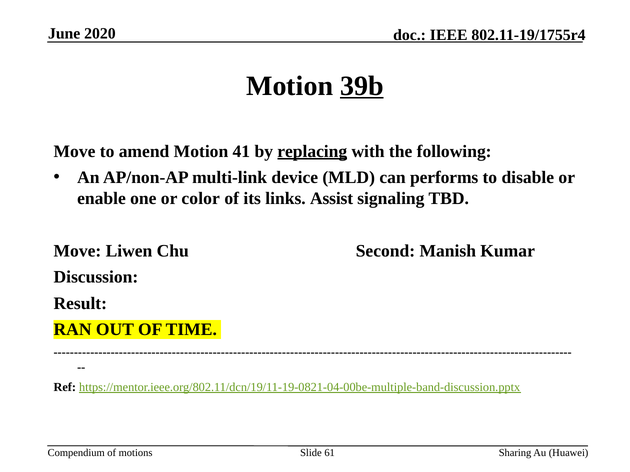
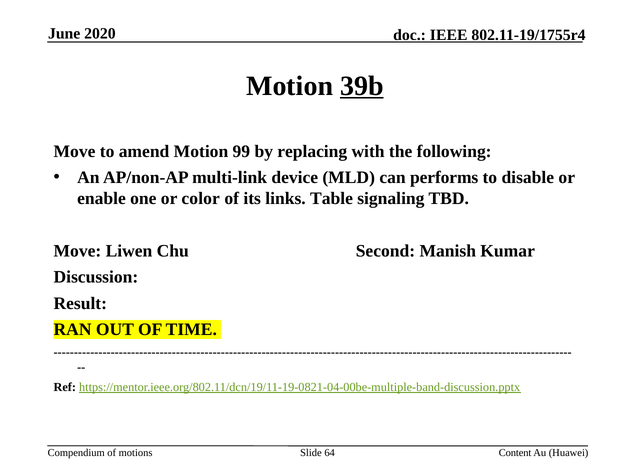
41: 41 -> 99 (241, 151)
replacing underline: present -> none (312, 151)
Assist: Assist -> Table (331, 199)
61: 61 -> 64 (330, 453)
Sharing: Sharing -> Content (515, 453)
